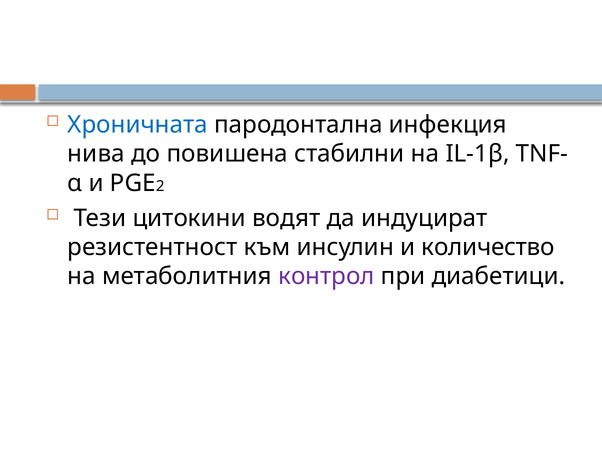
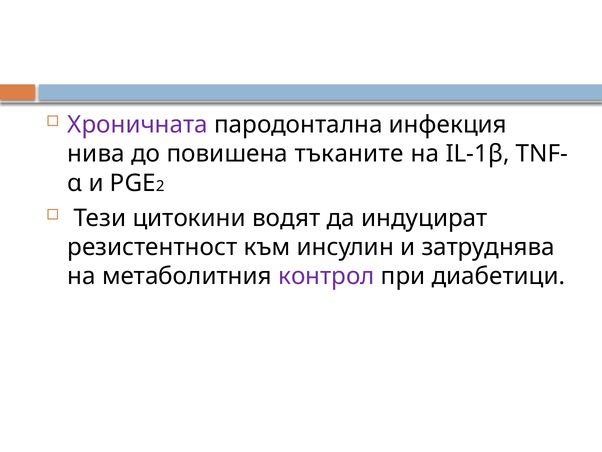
Хроничната colour: blue -> purple (138, 125)
стабилни: стабилни -> тъканите (349, 154)
количество: количество -> затруднява (488, 247)
